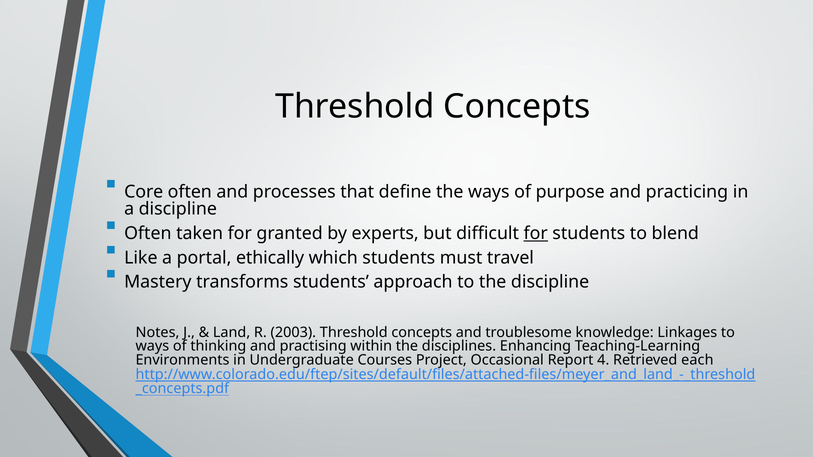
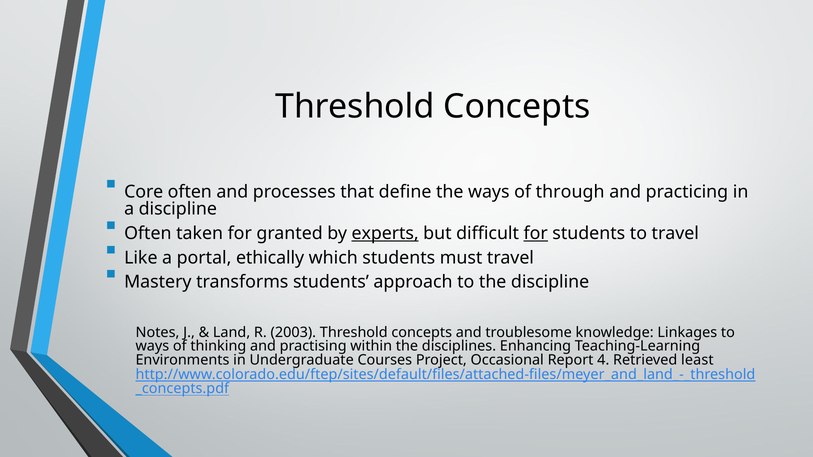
purpose: purpose -> through (570, 192)
experts underline: none -> present (385, 233)
to blend: blend -> travel (675, 233)
each: each -> least (697, 360)
